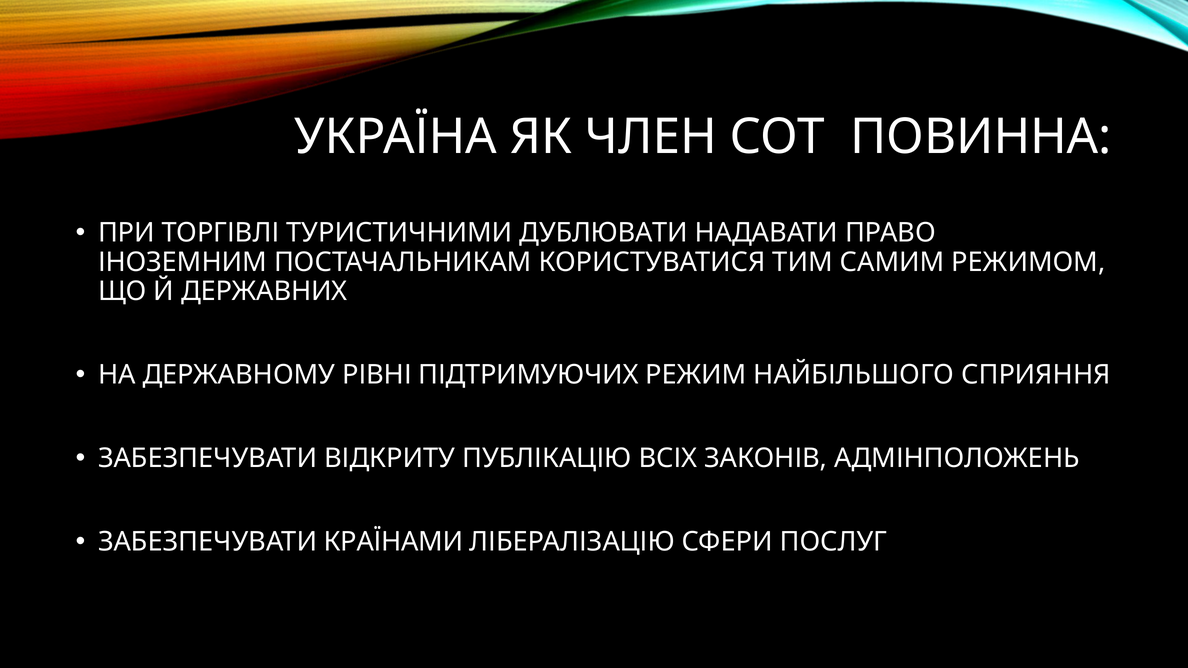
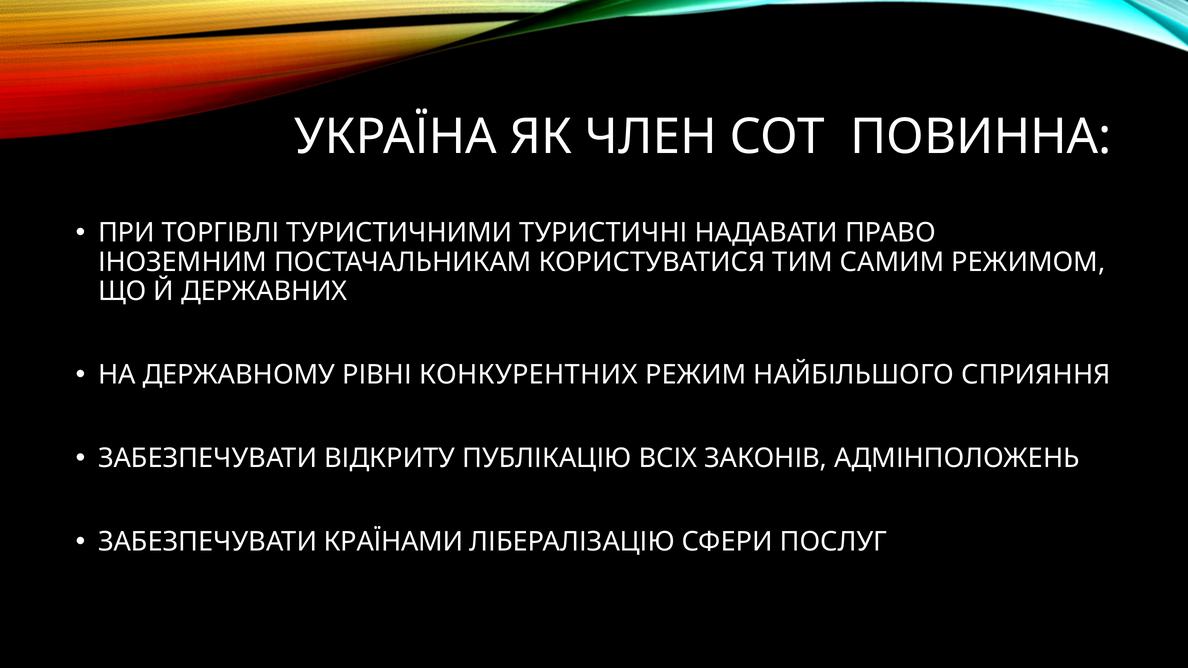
ДУБЛЮВАТИ: ДУБЛЮВАТИ -> ТУРИСТИЧНІ (604, 233)
ПІДТРИМУЮЧИХ: ПІДТРИМУЮЧИХ -> КОНКУРЕНТНИХ (528, 375)
